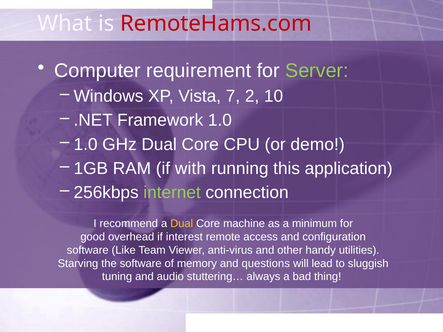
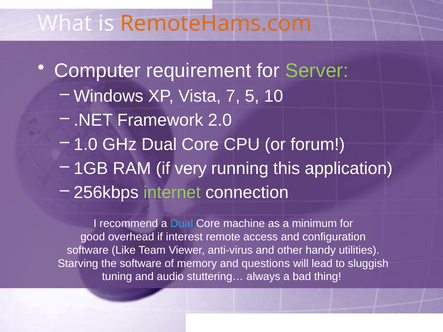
RemoteHams.com colour: red -> orange (216, 24)
2: 2 -> 5 (252, 96)
1.0: 1.0 -> 2.0 (220, 120)
demo: demo -> forum (318, 144)
with: with -> very (191, 169)
Dual colour: yellow -> light blue (182, 224)
